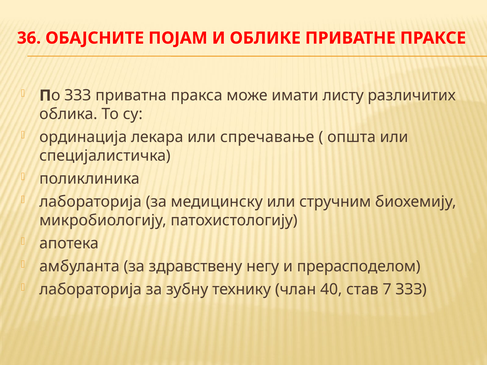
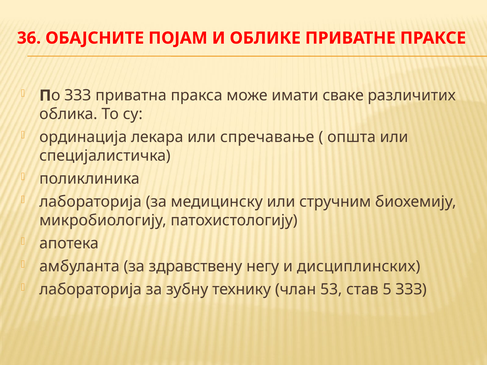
листу: листу -> сваке (343, 96)
прерасподелом: прерасподелом -> дисциплинских (359, 266)
40: 40 -> 53 (331, 289)
7: 7 -> 5 (387, 289)
